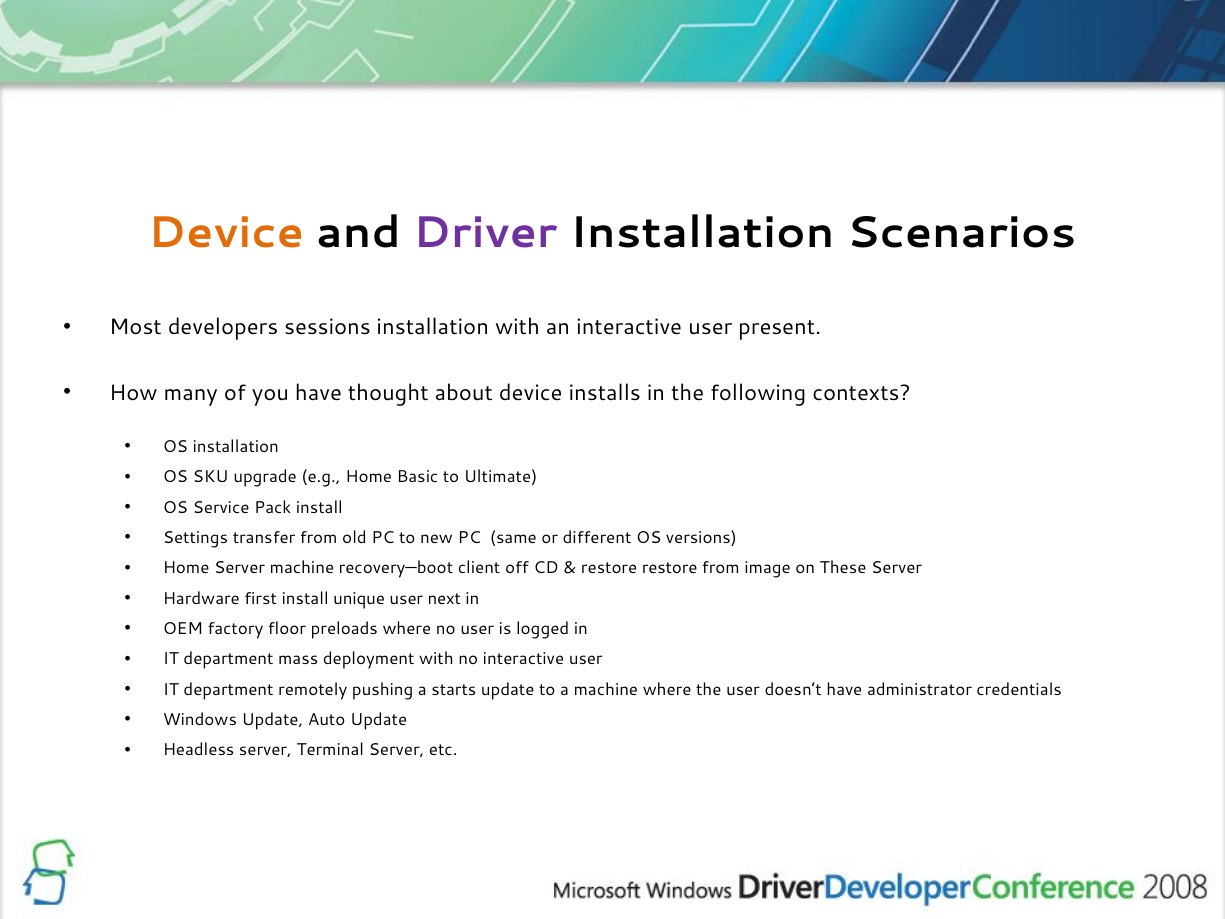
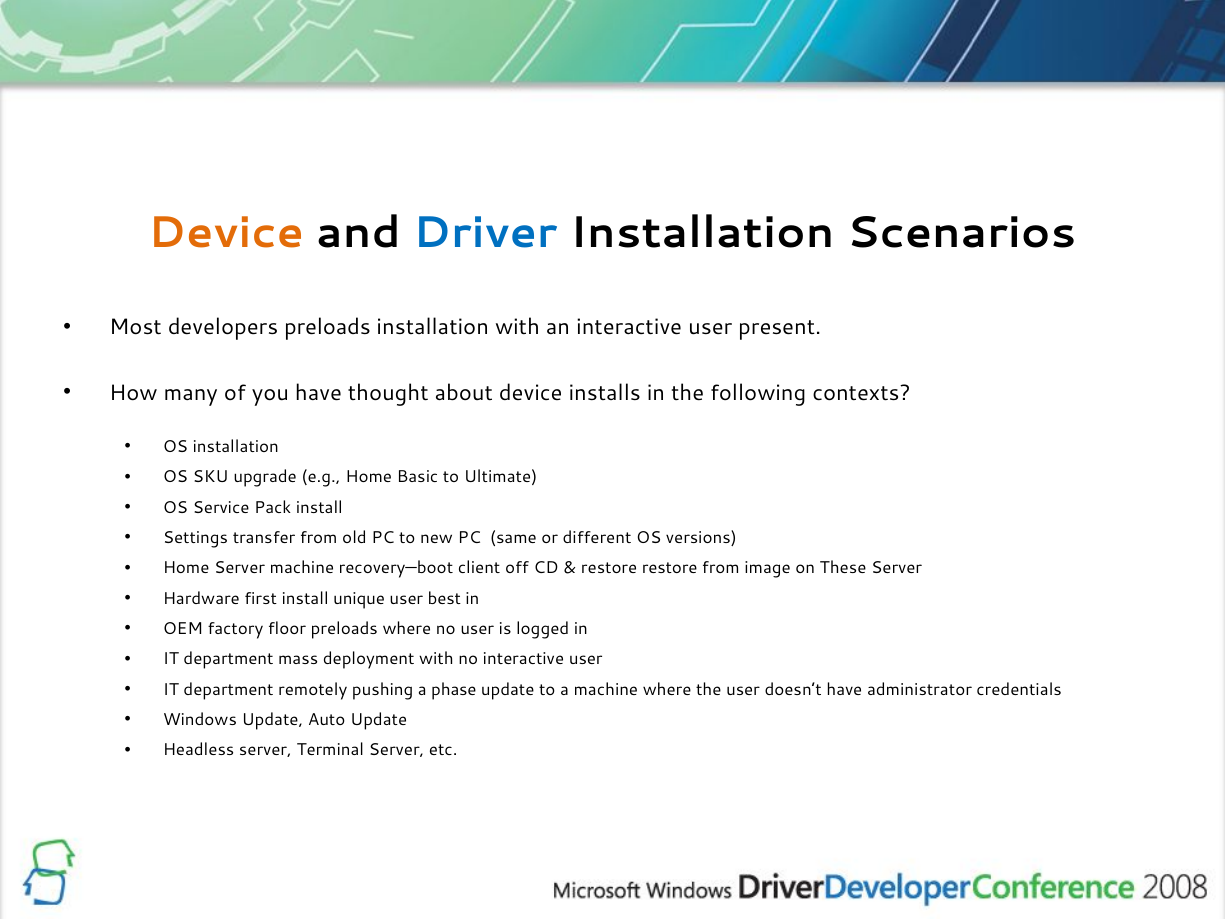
Driver colour: purple -> blue (485, 233)
developers sessions: sessions -> preloads (327, 327)
next: next -> best (444, 598)
starts: starts -> phase (454, 689)
